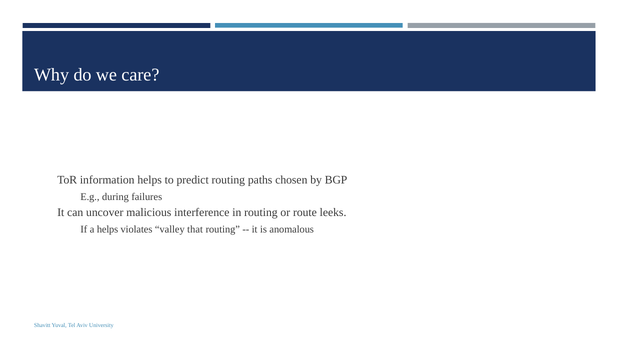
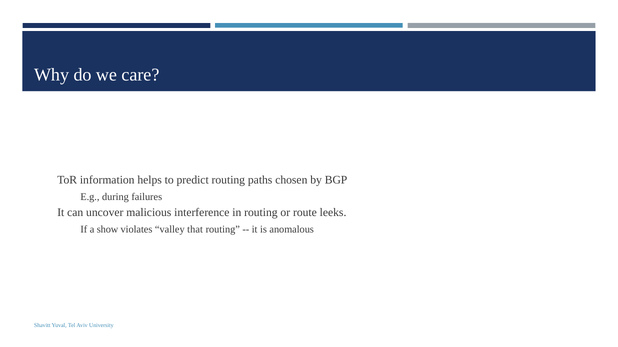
a helps: helps -> show (108, 230)
